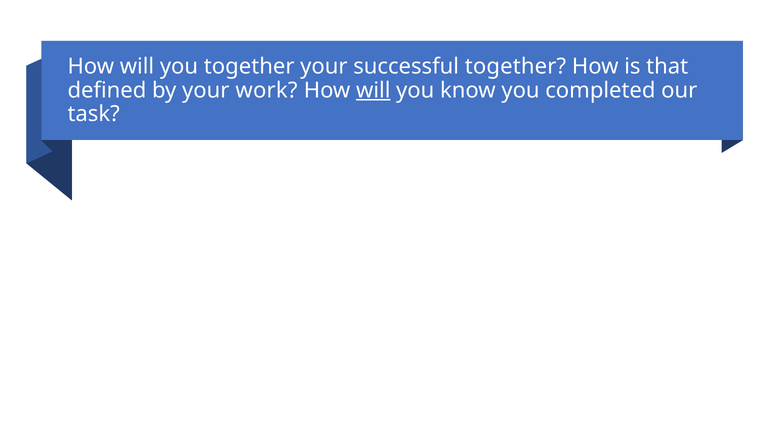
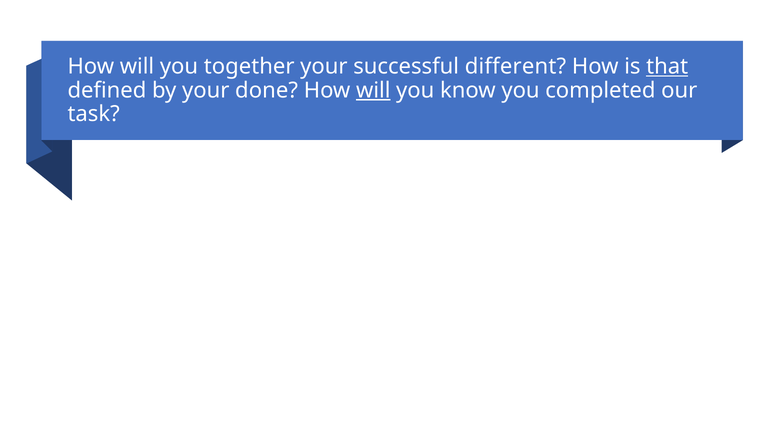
successful together: together -> different (515, 66)
that underline: none -> present (667, 66)
work: work -> done (267, 90)
